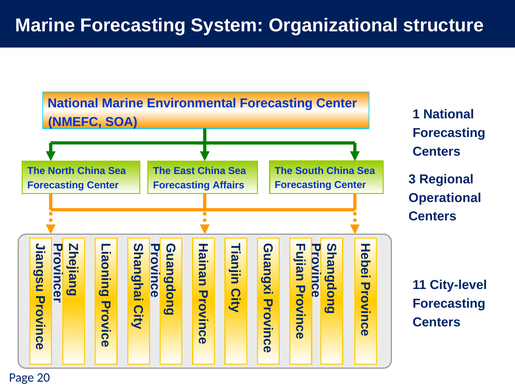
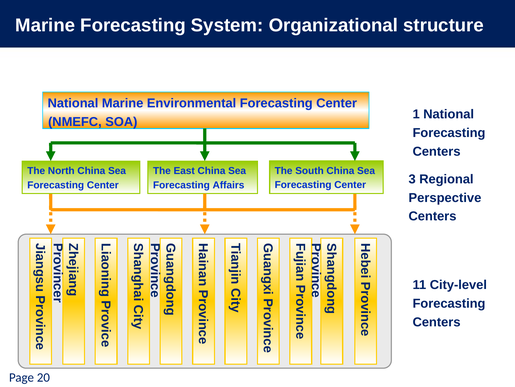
Operational: Operational -> Perspective (445, 197)
